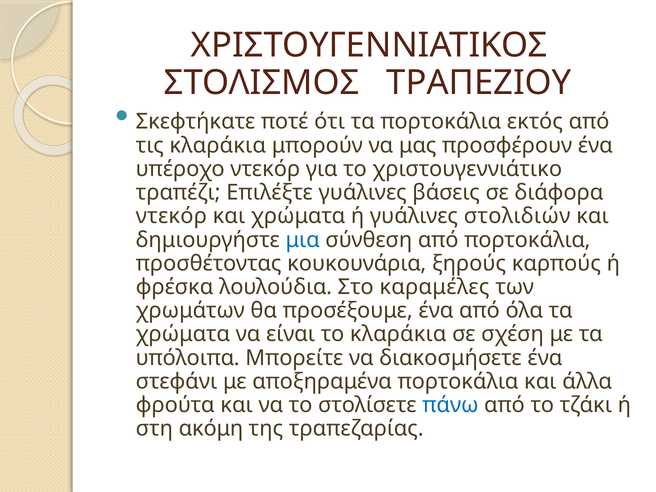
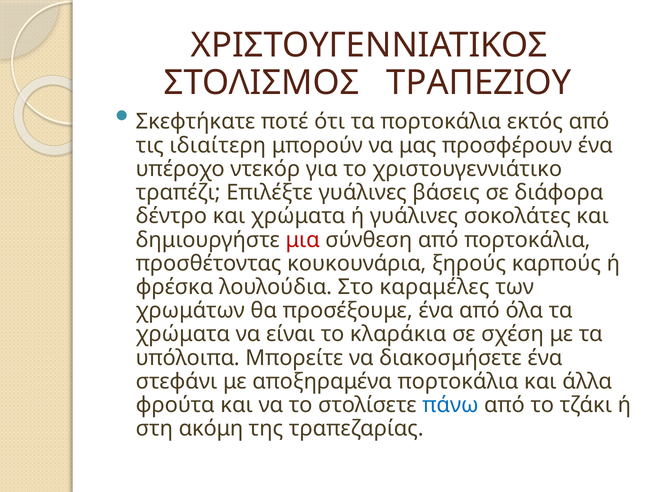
τις κλαράκια: κλαράκια -> ιδιαίτερη (218, 145)
ντεκόρ: ντεκόρ -> δέντρο (171, 216)
στολιδιών: στολιδιών -> σοκολάτες (517, 216)
μια colour: blue -> red (303, 240)
